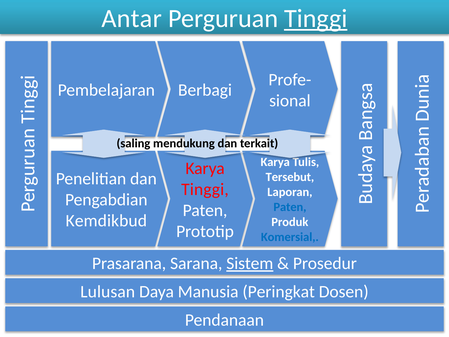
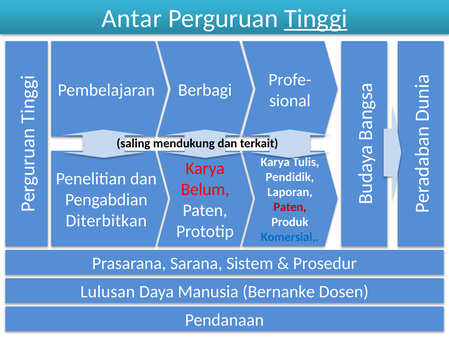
Tersebut: Tersebut -> Pendidik (290, 177)
Tinggi: Tinggi -> Belum (205, 189)
Paten colour: blue -> red (290, 207)
Kemdikbud: Kemdikbud -> Diterbitkan (106, 221)
Sistem underline: present -> none (250, 263)
Peringkat: Peringkat -> Bernanke (279, 292)
